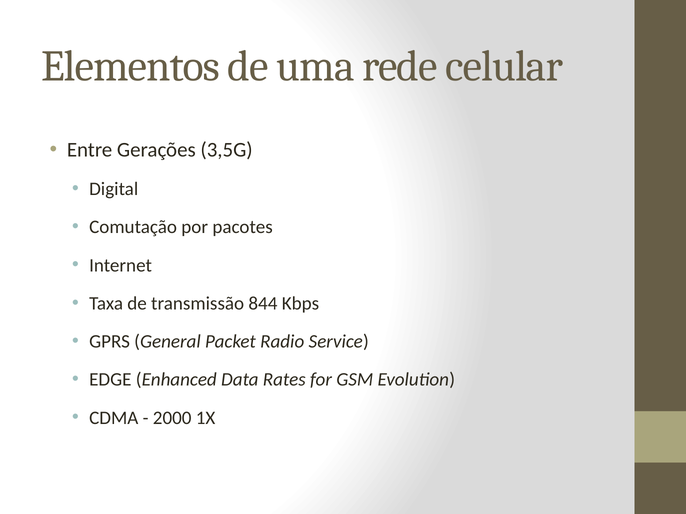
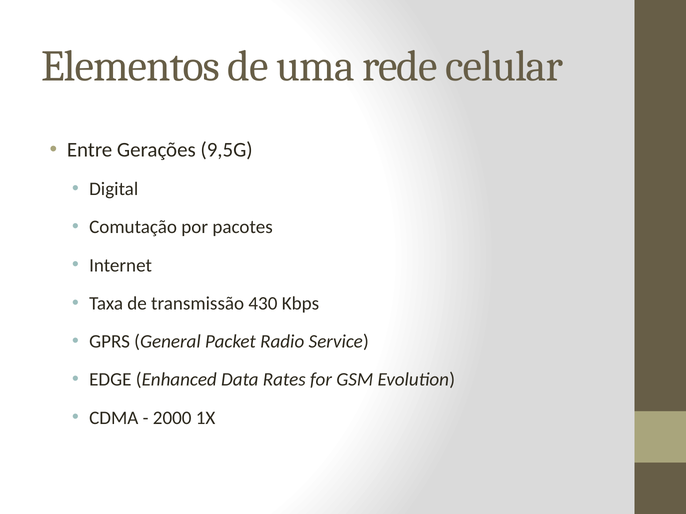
3,5G: 3,5G -> 9,5G (227, 150)
844: 844 -> 430 (263, 304)
